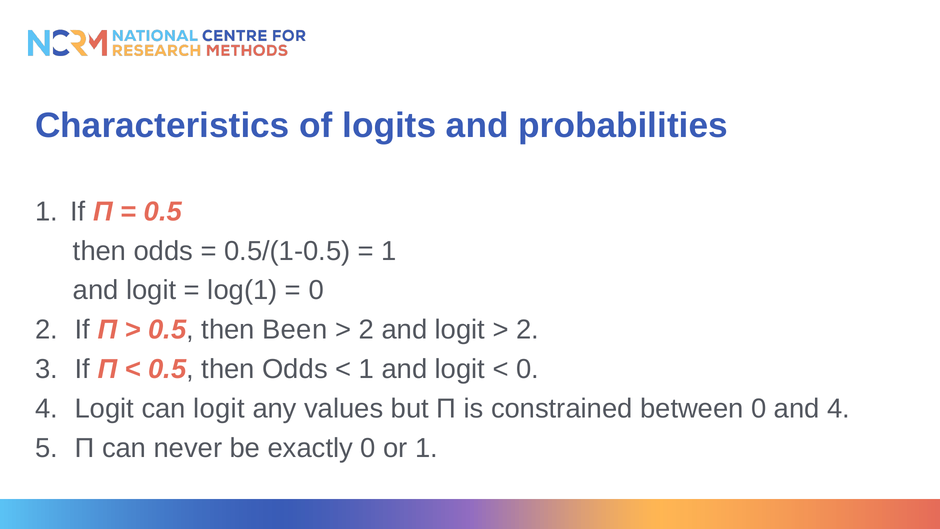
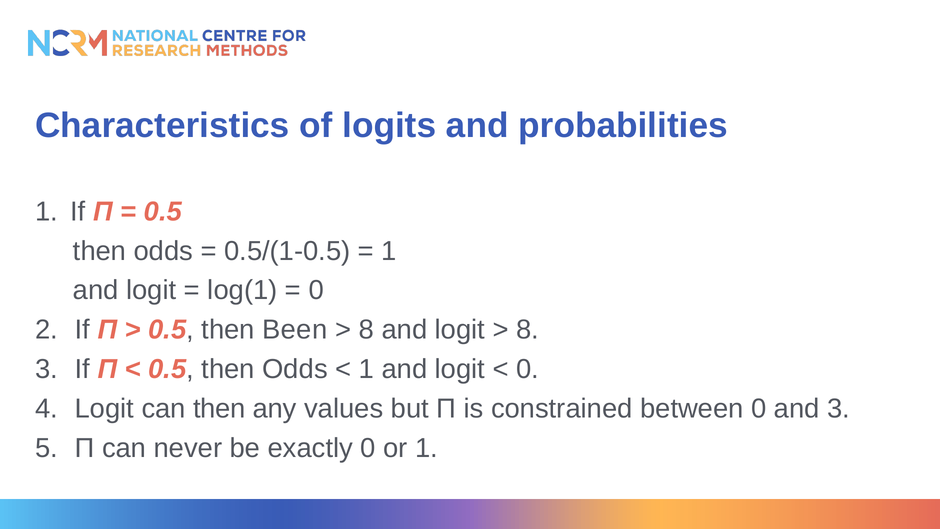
2: 2 -> 8 (366, 330)
2: 2 -> 8 (527, 330)
can logit: logit -> then (219, 408)
and 4: 4 -> 3 (839, 408)
